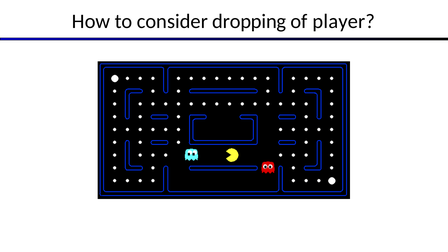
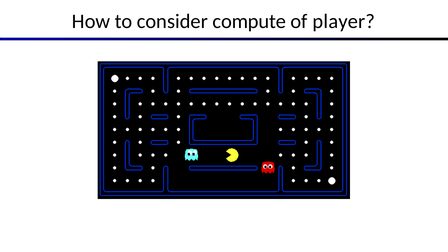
dropping: dropping -> compute (249, 21)
